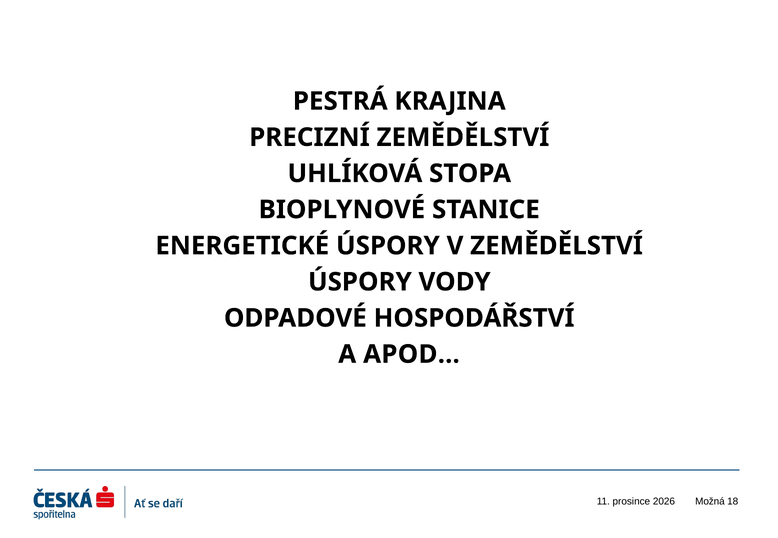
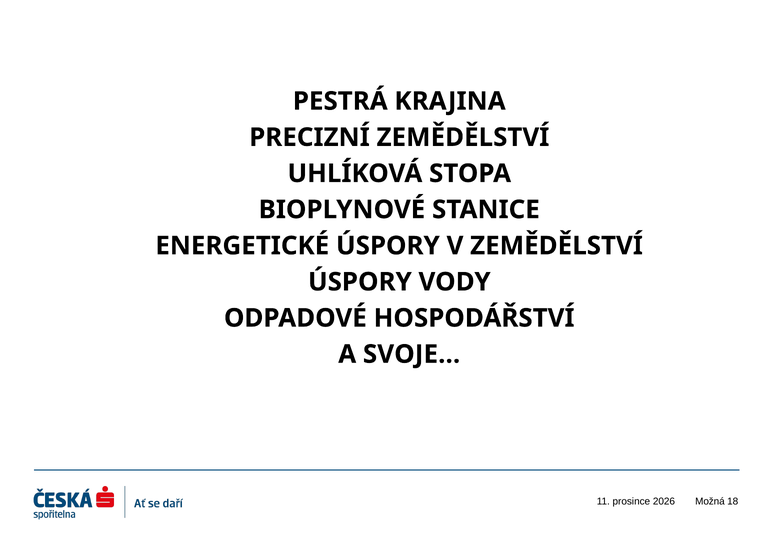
APOD…: APOD… -> SVOJE… (412, 355)
